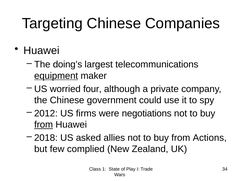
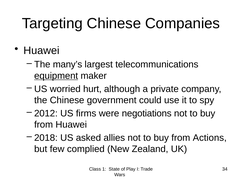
doing’s: doing’s -> many’s (68, 65)
four: four -> hurt (92, 89)
from underline: present -> none (44, 125)
